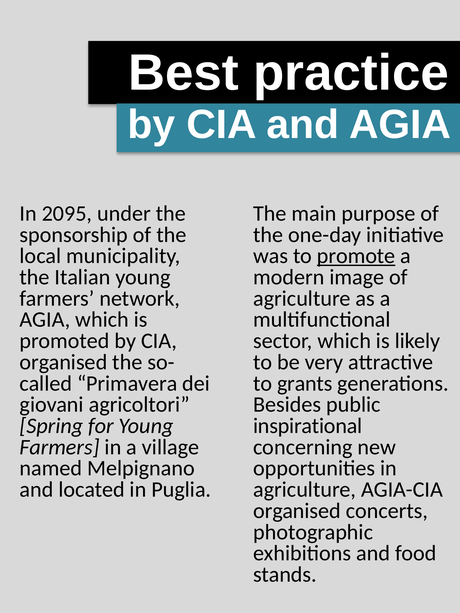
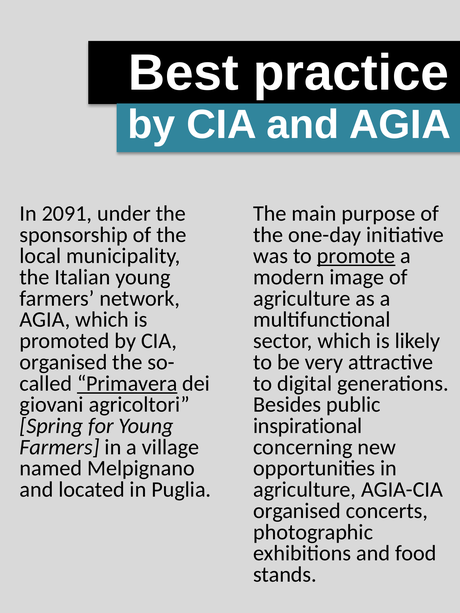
2095: 2095 -> 2091 (67, 214)
Primavera underline: none -> present (127, 384)
grants: grants -> digital (305, 384)
